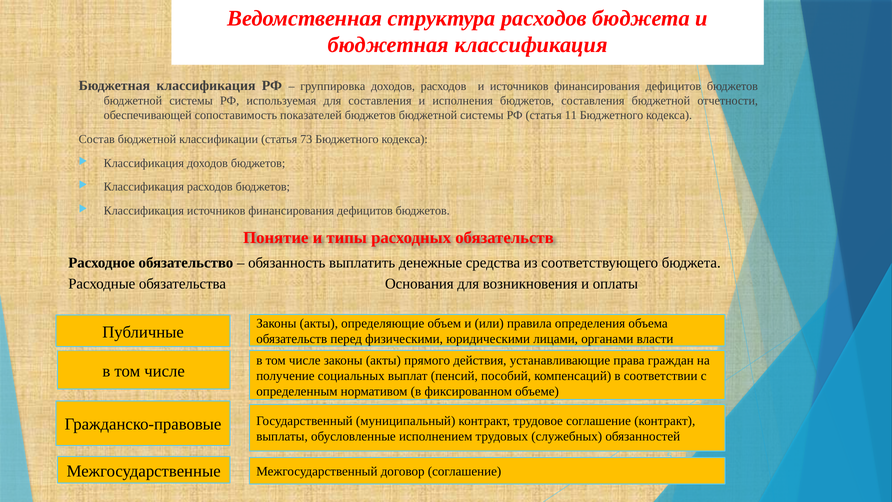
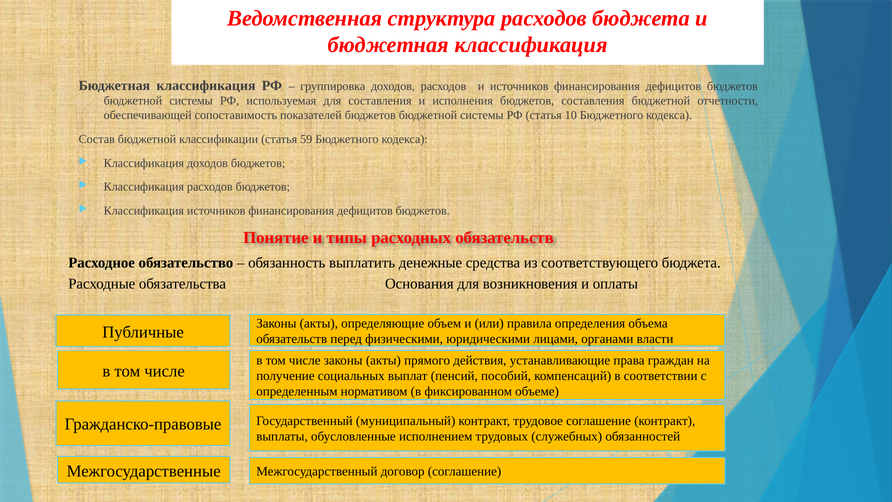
11: 11 -> 10 (571, 115)
73: 73 -> 59 (306, 139)
